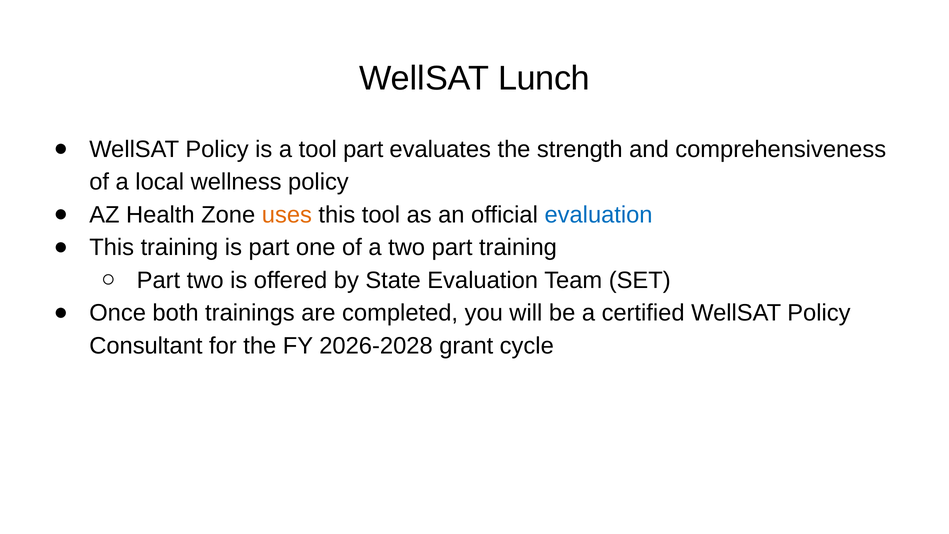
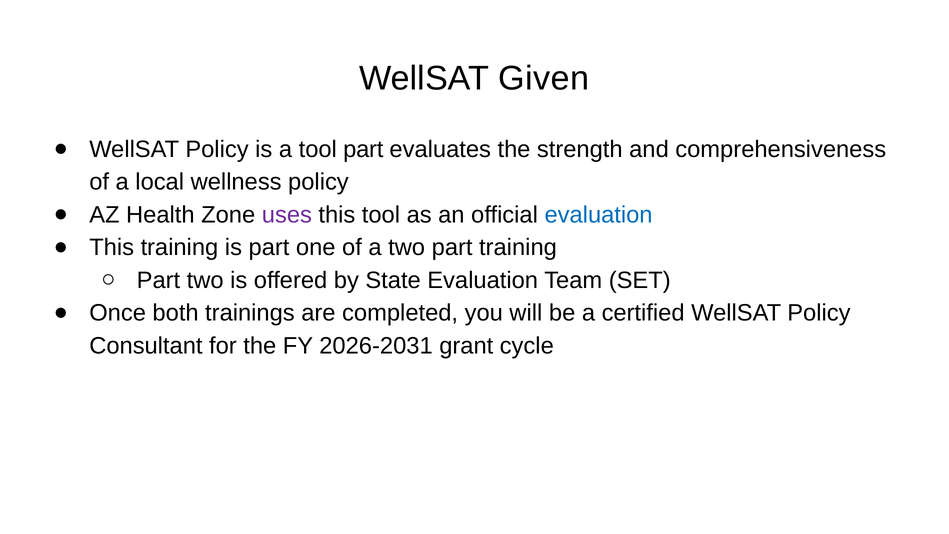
Lunch: Lunch -> Given (544, 79)
uses colour: orange -> purple (287, 215)
2026-2028: 2026-2028 -> 2026-2031 (376, 346)
